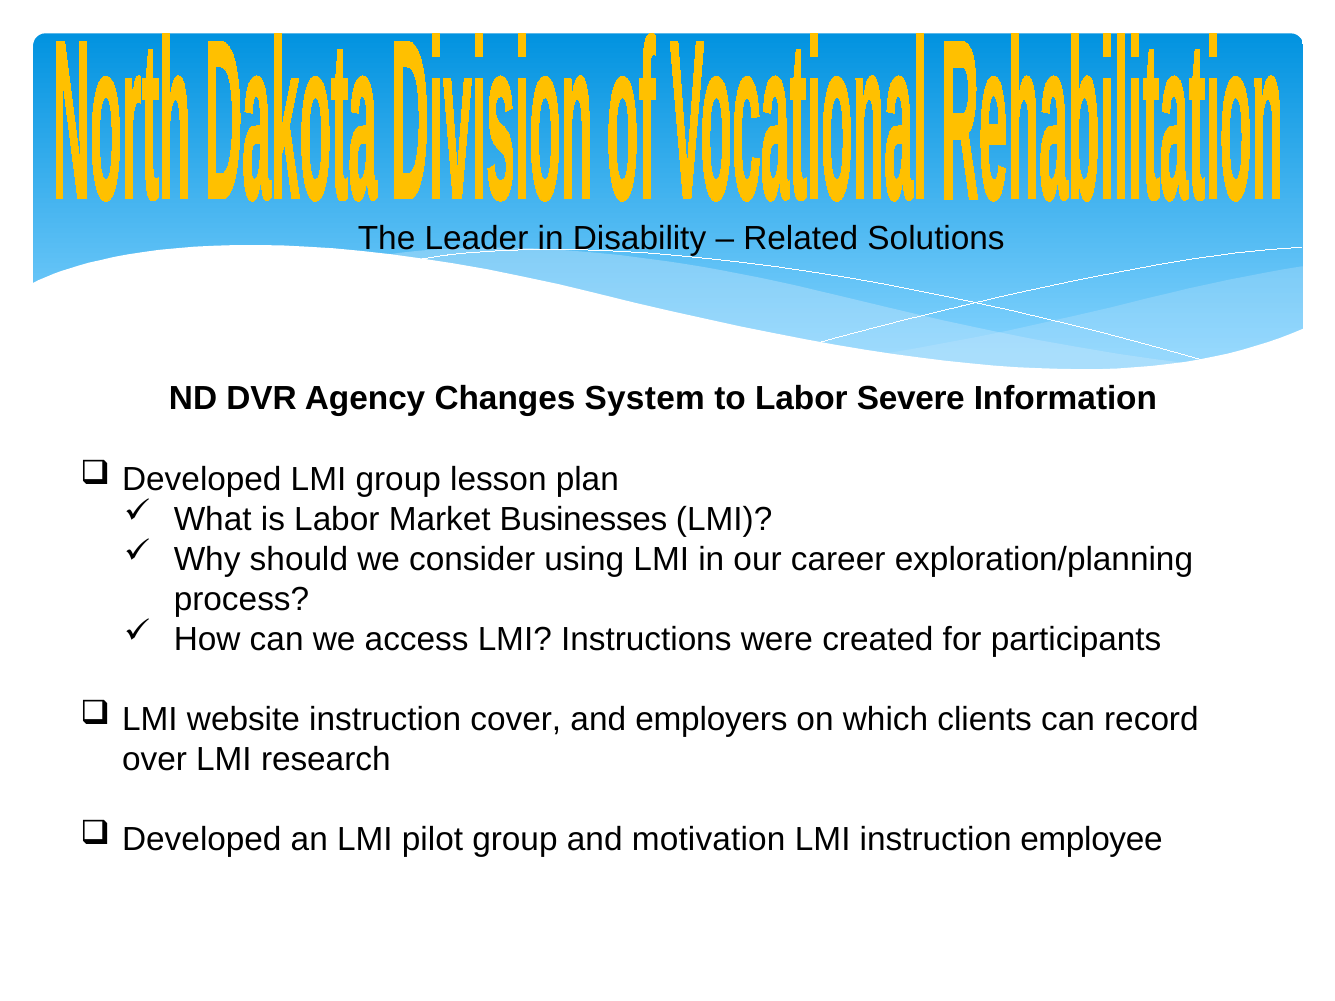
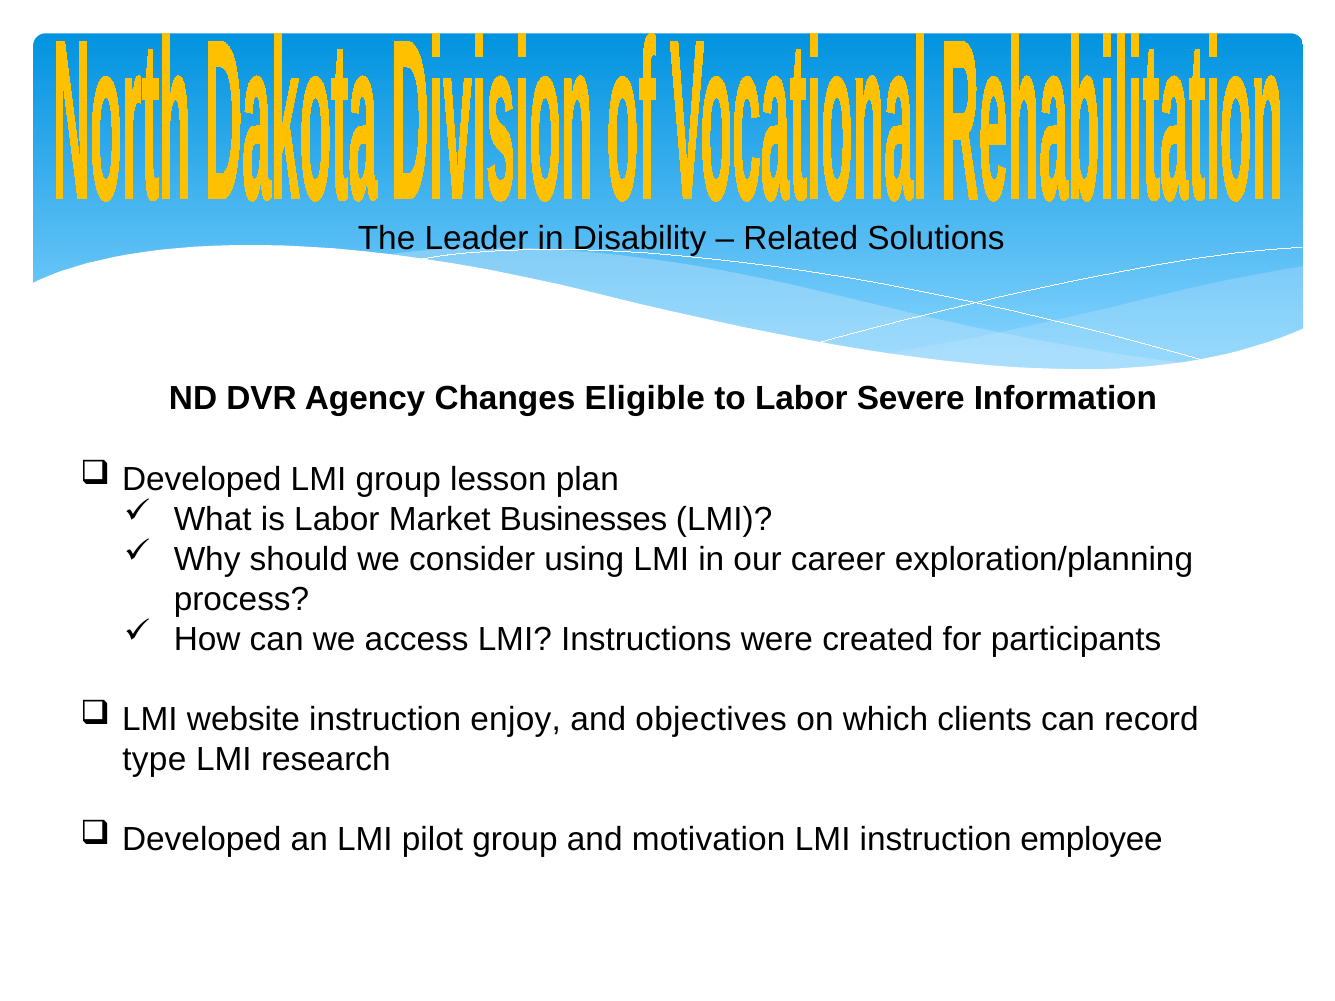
System: System -> Eligible (645, 399)
cover: cover -> enjoy (516, 719)
employers: employers -> objectives (711, 719)
over: over -> type (154, 760)
